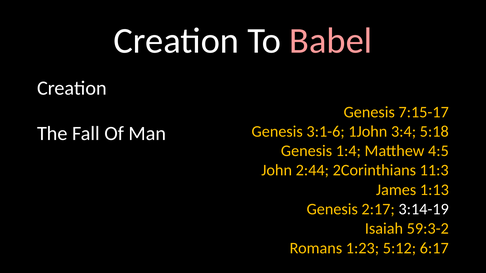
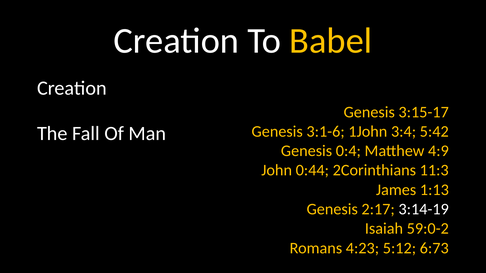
Babel colour: pink -> yellow (331, 41)
7:15-17: 7:15-17 -> 3:15-17 (424, 112)
5:18: 5:18 -> 5:42 (434, 132)
1:4: 1:4 -> 0:4 (348, 151)
4:5: 4:5 -> 4:9 (438, 151)
2:44: 2:44 -> 0:44 (312, 171)
59:3-2: 59:3-2 -> 59:0-2 (428, 229)
1:23: 1:23 -> 4:23 (362, 248)
6:17: 6:17 -> 6:73 (434, 248)
